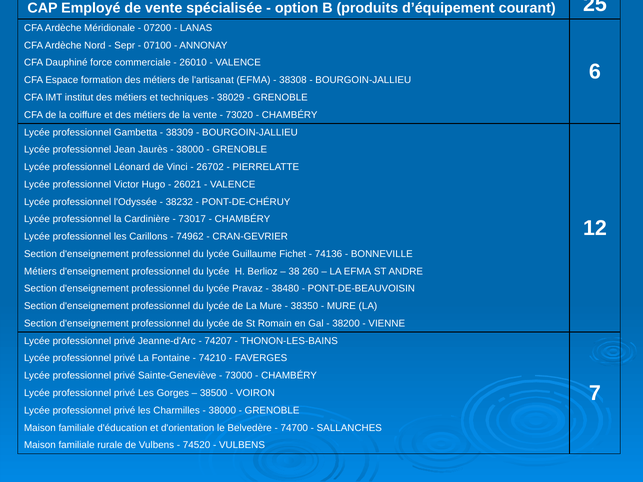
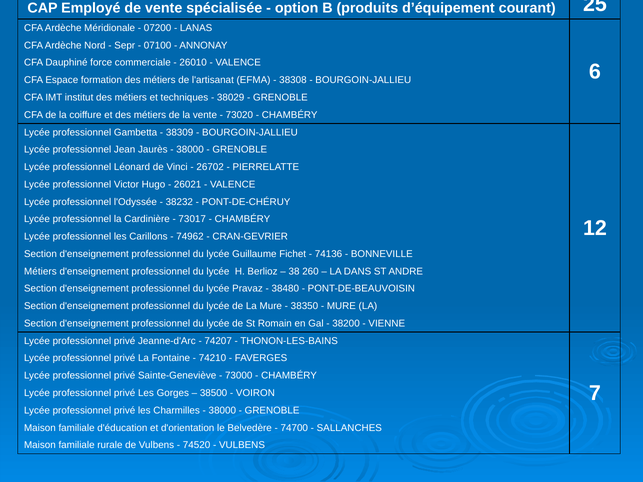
LA EFMA: EFMA -> DANS (358, 271)
